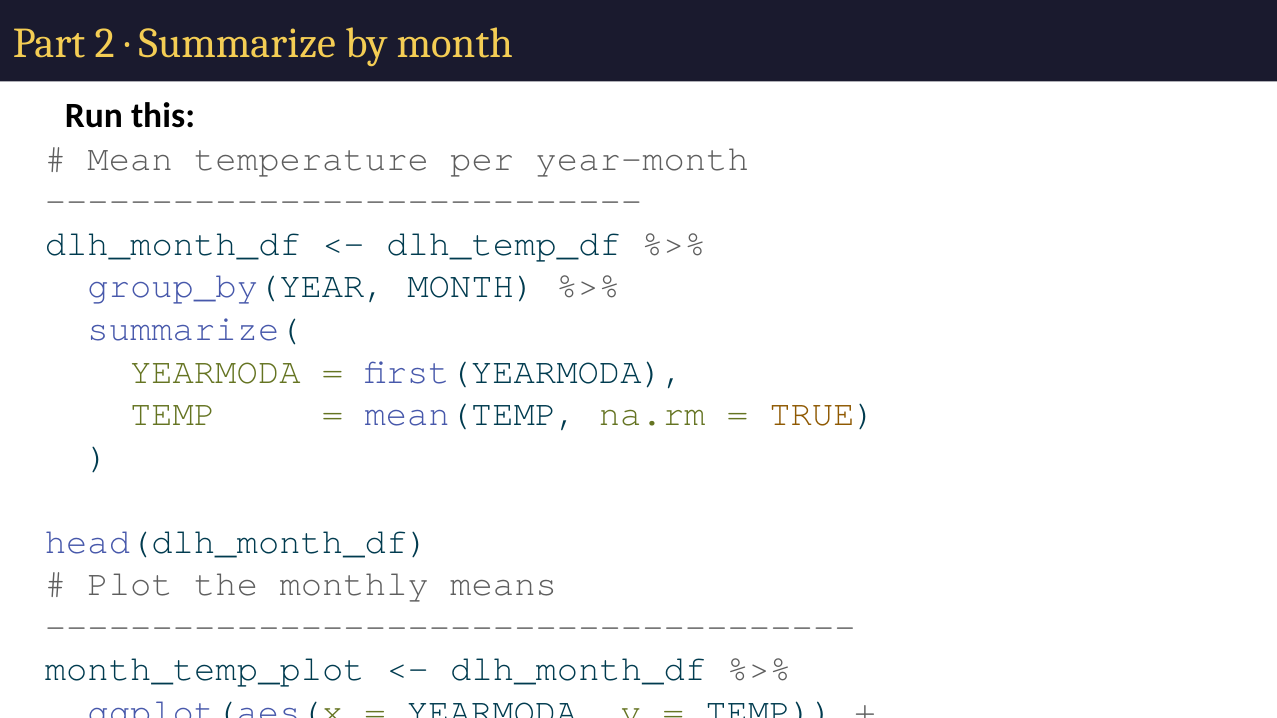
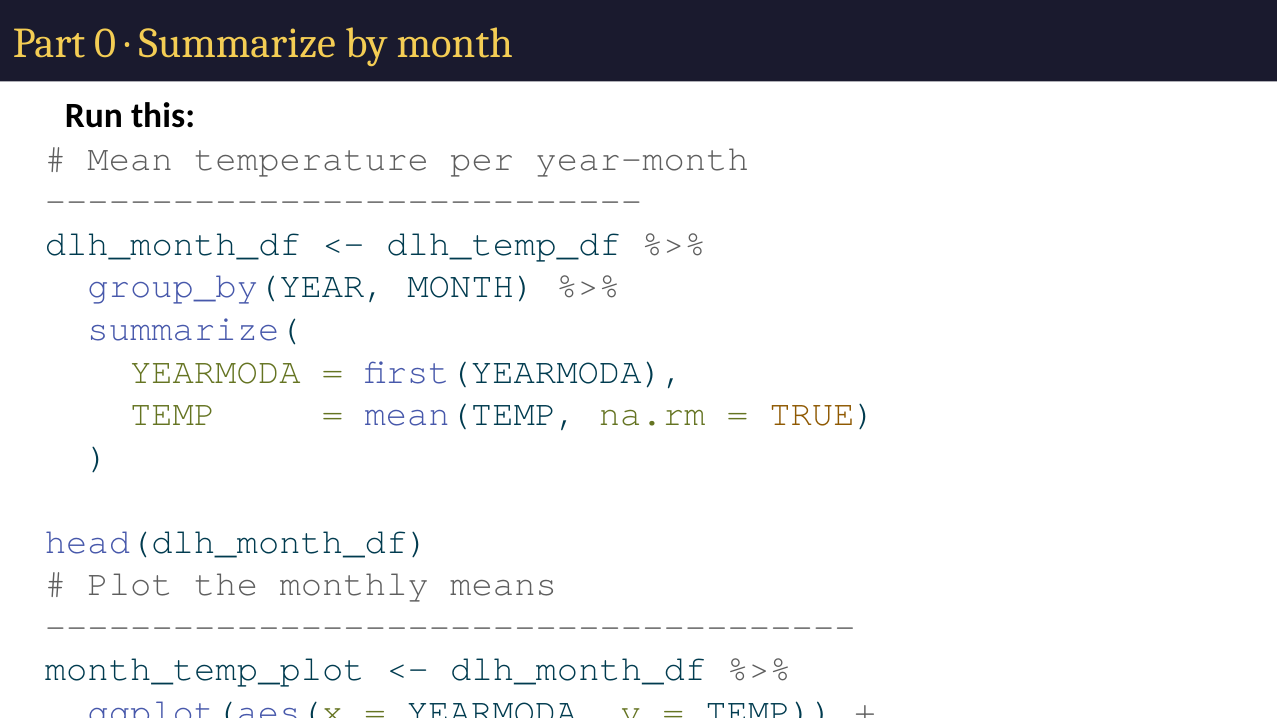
2: 2 -> 0 (105, 44)
